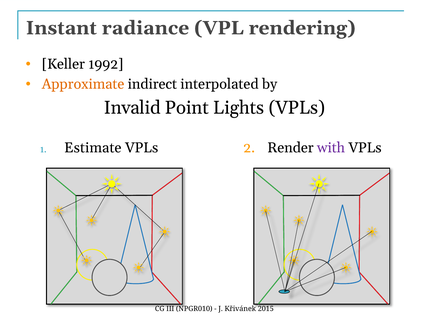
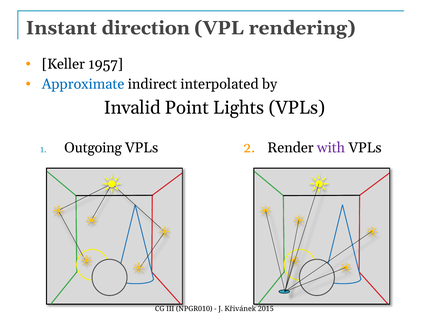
radiance: radiance -> direction (146, 28)
1992: 1992 -> 1957 (106, 64)
Approximate colour: orange -> blue (83, 84)
Estimate: Estimate -> Outgoing (93, 148)
